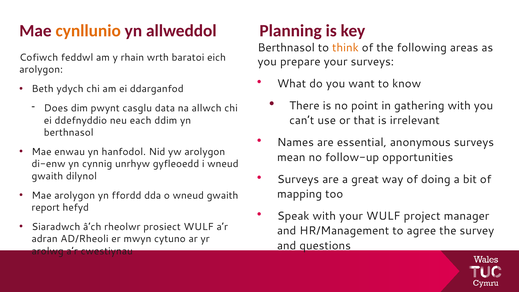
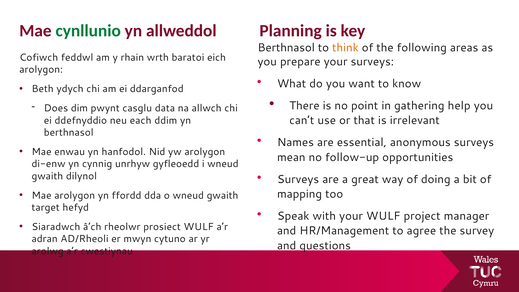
cynllunio colour: orange -> green (88, 31)
gathering with: with -> help (459, 106)
report: report -> target (46, 207)
